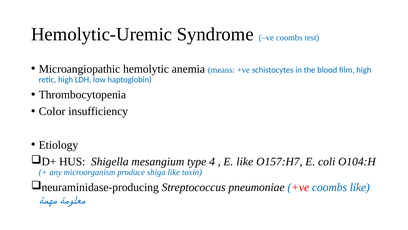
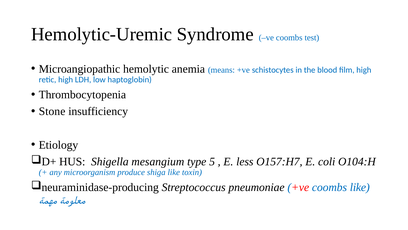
Color: Color -> Stone (52, 111)
4: 4 -> 5 (212, 161)
E like: like -> less (245, 161)
